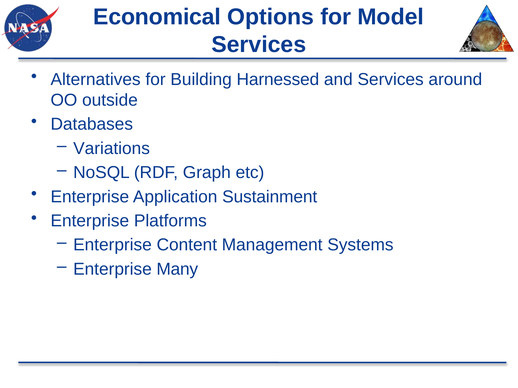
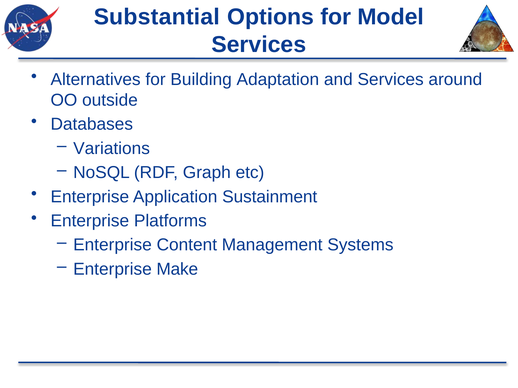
Economical: Economical -> Substantial (157, 17)
Harnessed: Harnessed -> Adaptation (278, 80)
Many: Many -> Make (177, 269)
